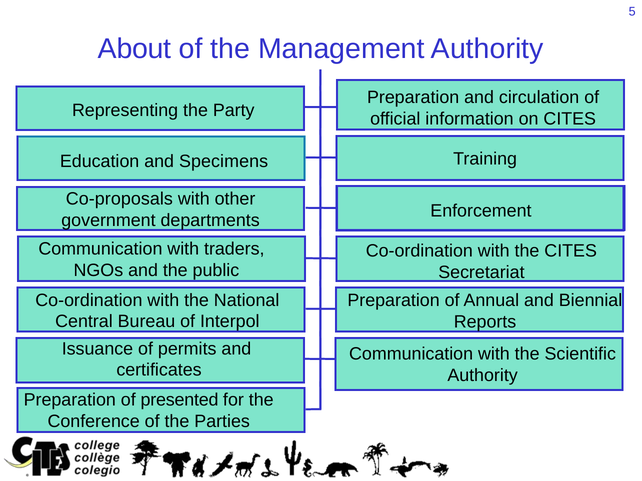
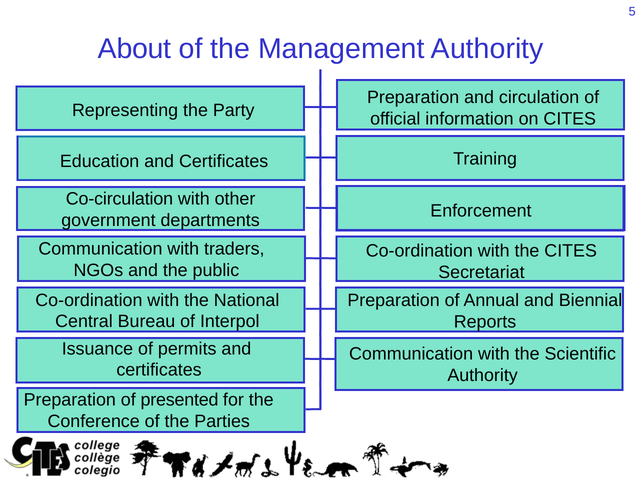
Education and Specimens: Specimens -> Certificates (224, 162)
Co-proposals: Co-proposals -> Co-circulation (119, 199)
